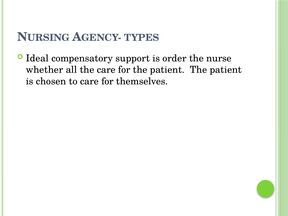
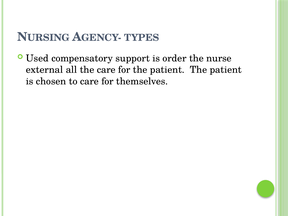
Ideal: Ideal -> Used (37, 58)
whether: whether -> external (44, 70)
